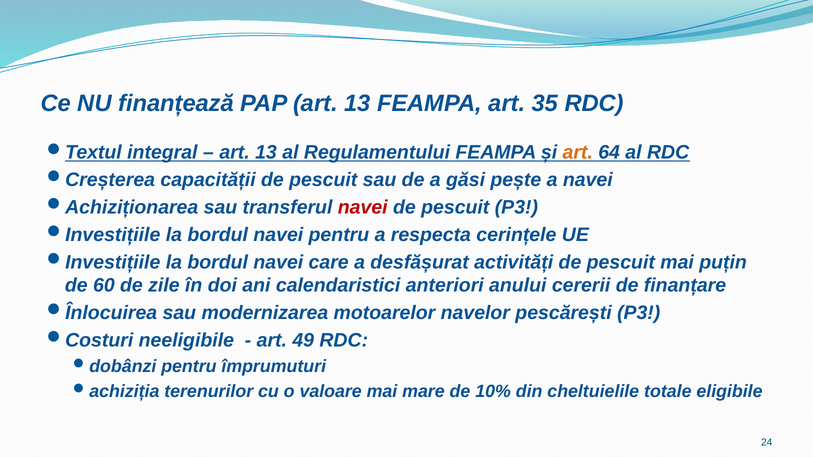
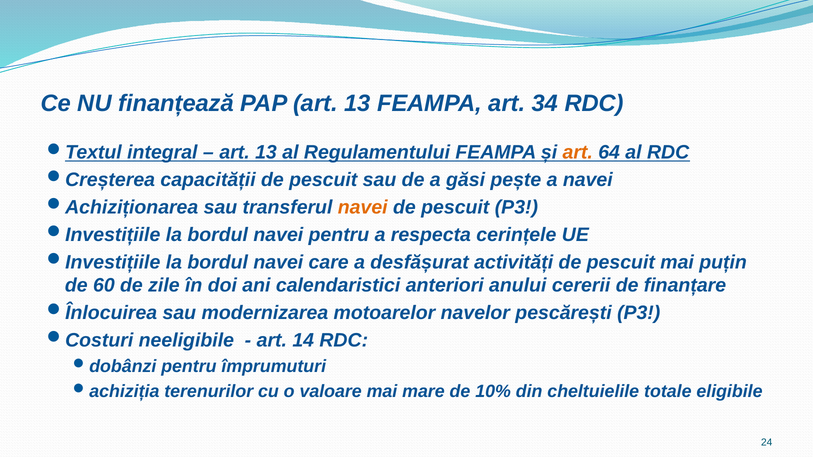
35: 35 -> 34 (545, 104)
navei colour: red -> orange (363, 207)
49: 49 -> 14 (303, 341)
